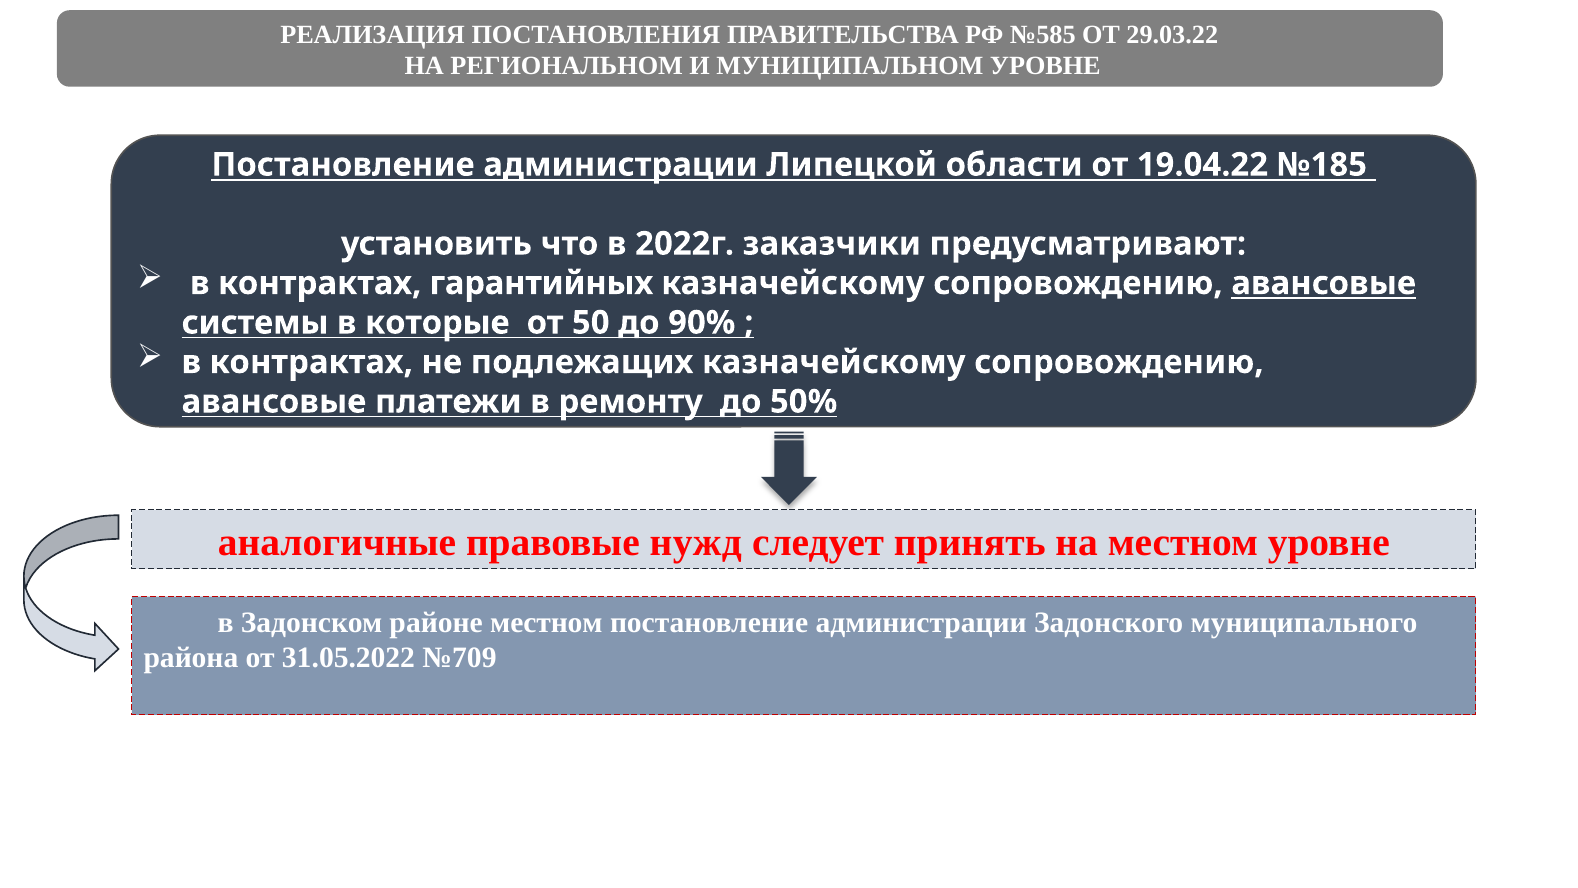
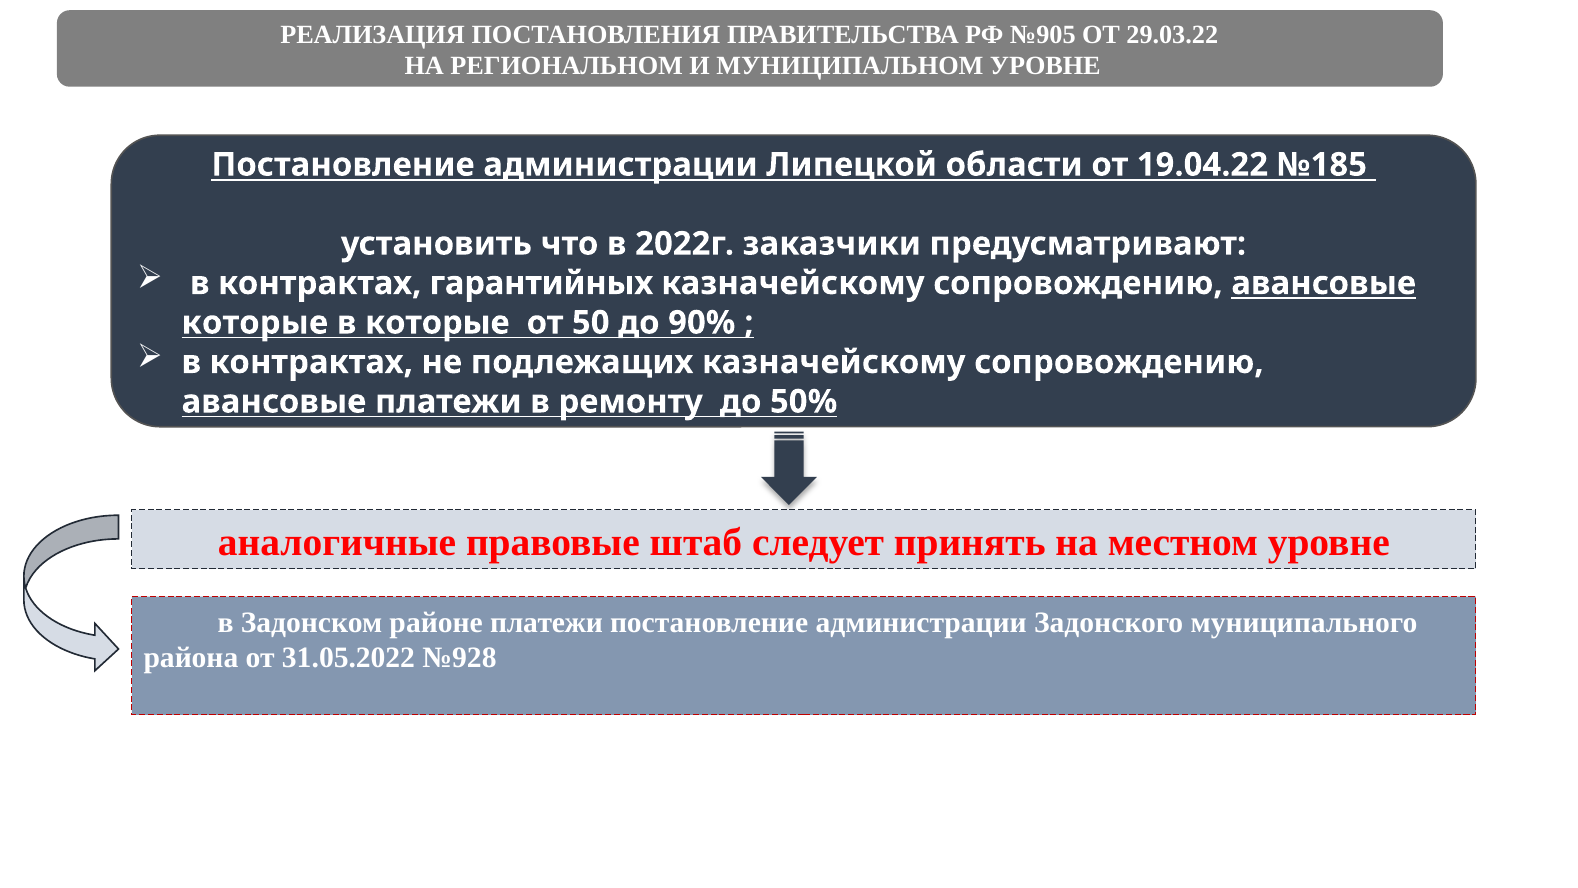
№585: №585 -> №905 (1043, 34)
системы: системы -> которые (255, 323)
нужд: нужд -> штаб (696, 542)
районе местном: местном -> платежи (547, 622)
№709: №709 -> №928 (460, 658)
